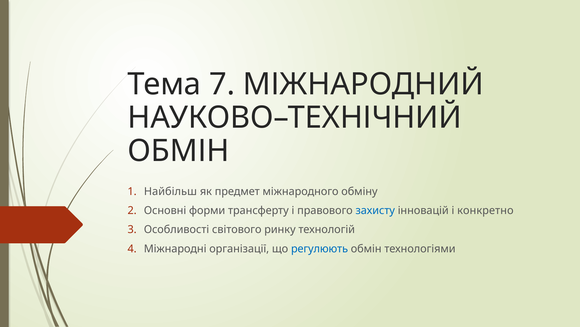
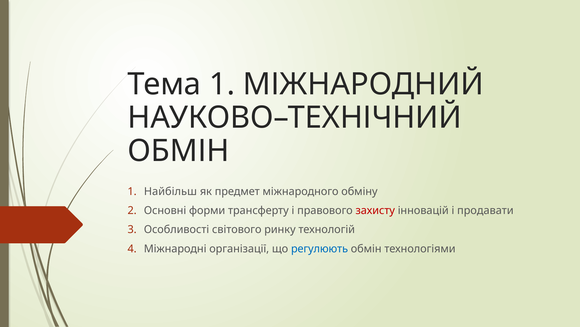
Тема 7: 7 -> 1 (222, 84)
захисту colour: blue -> red (375, 210)
конкретно: конкретно -> продавати (485, 210)
